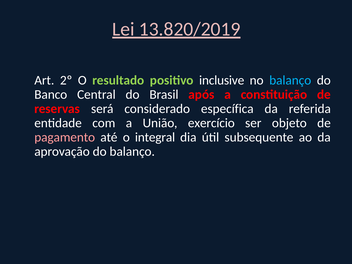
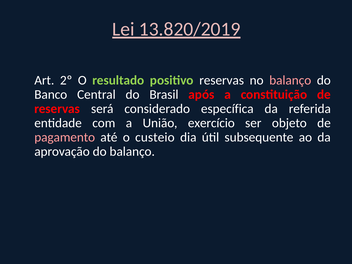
positivo inclusive: inclusive -> reservas (222, 80)
balanço colour: light blue -> pink (290, 80)
integral: integral -> custeio (155, 137)
